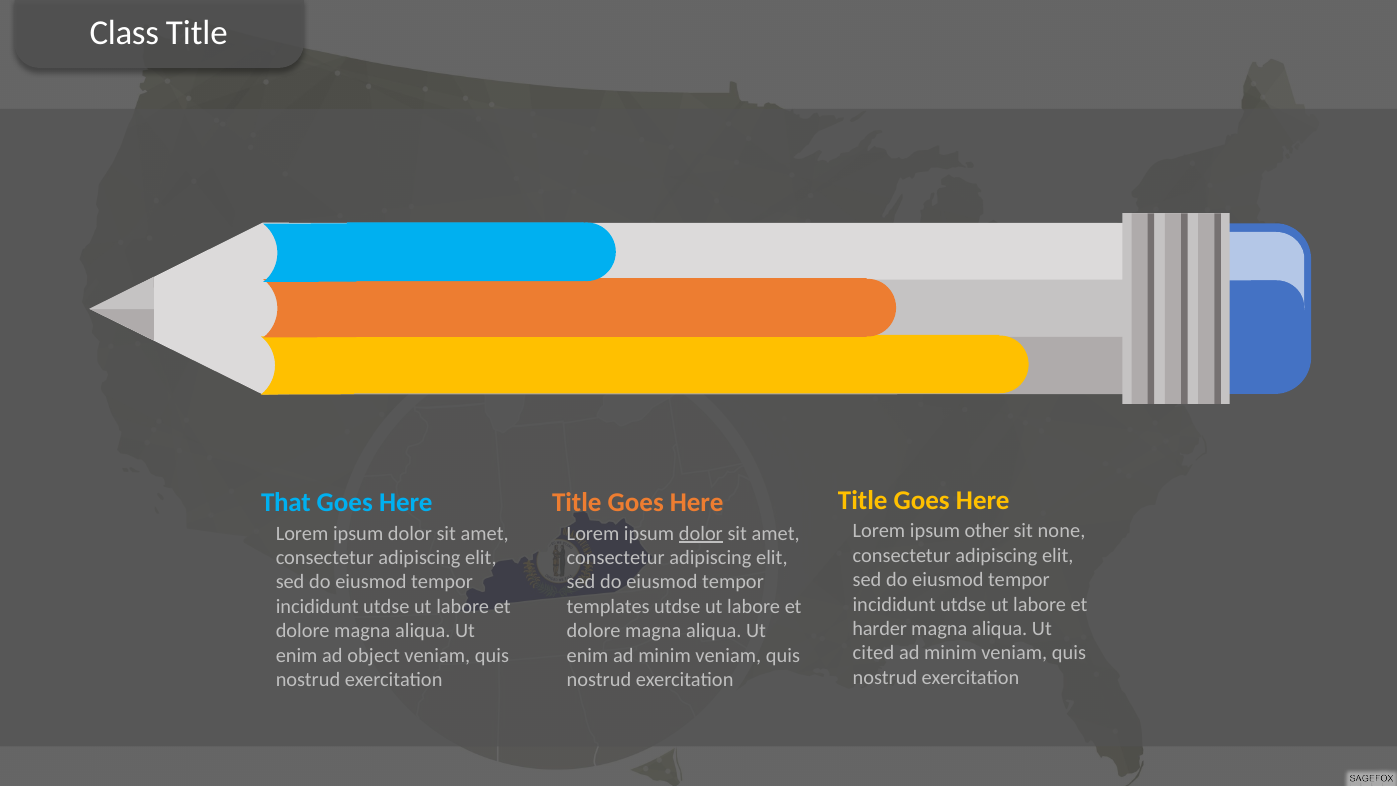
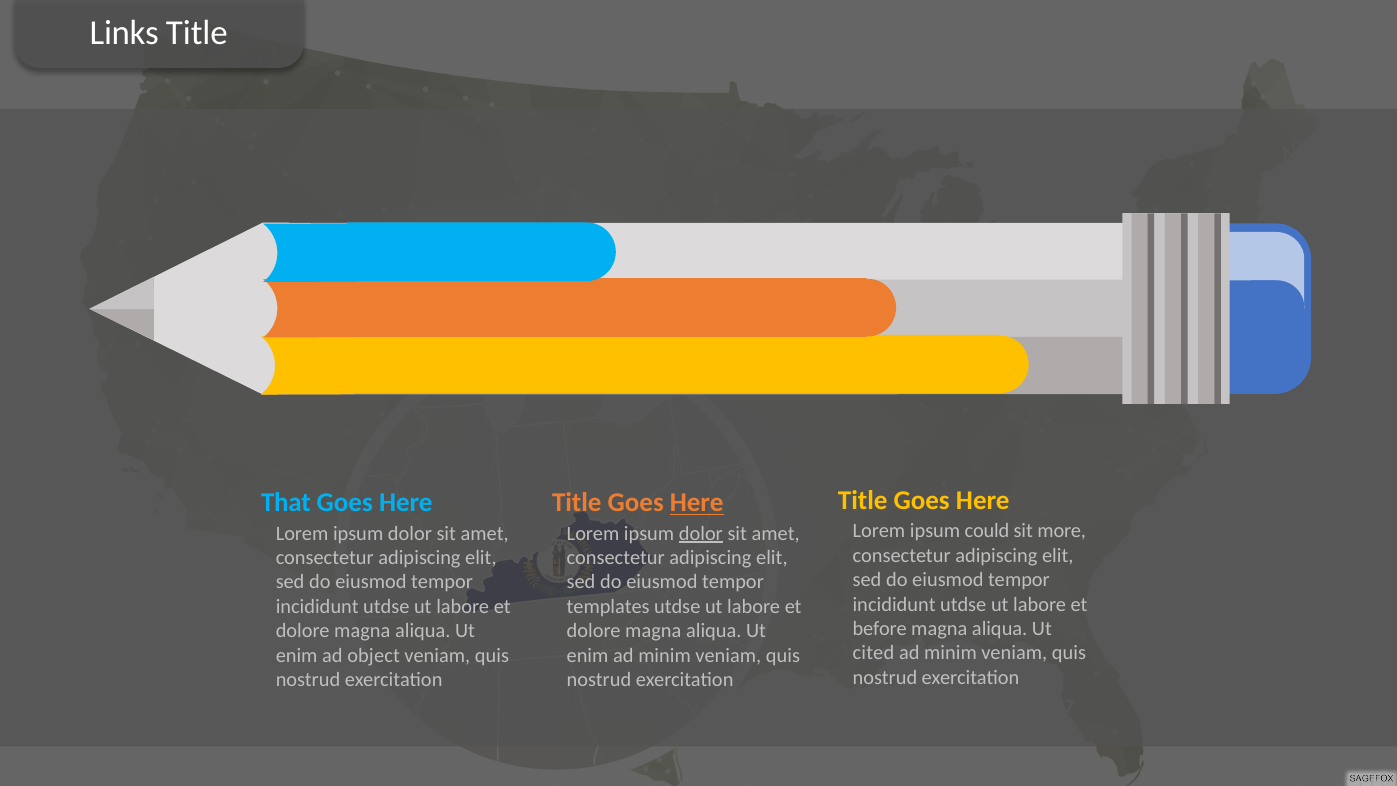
Class: Class -> Links (124, 33)
Here underline: none -> present (697, 503)
other: other -> could (987, 531)
none: none -> more (1062, 531)
harder: harder -> before (880, 629)
